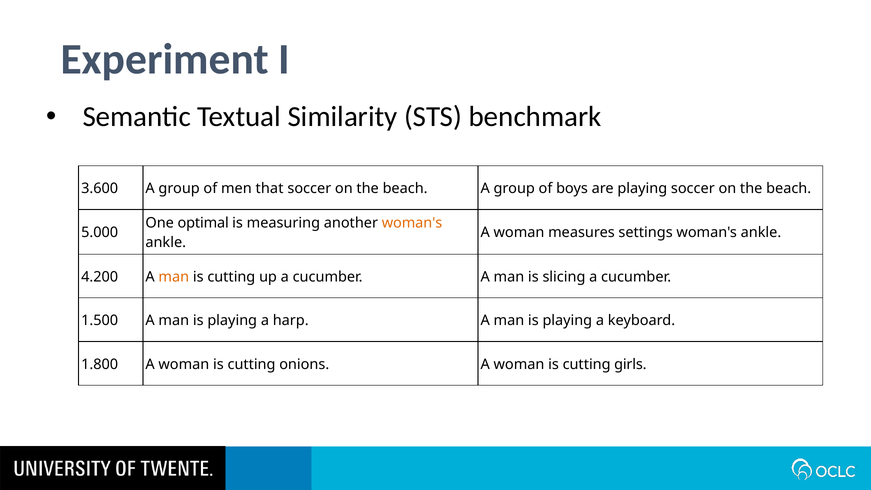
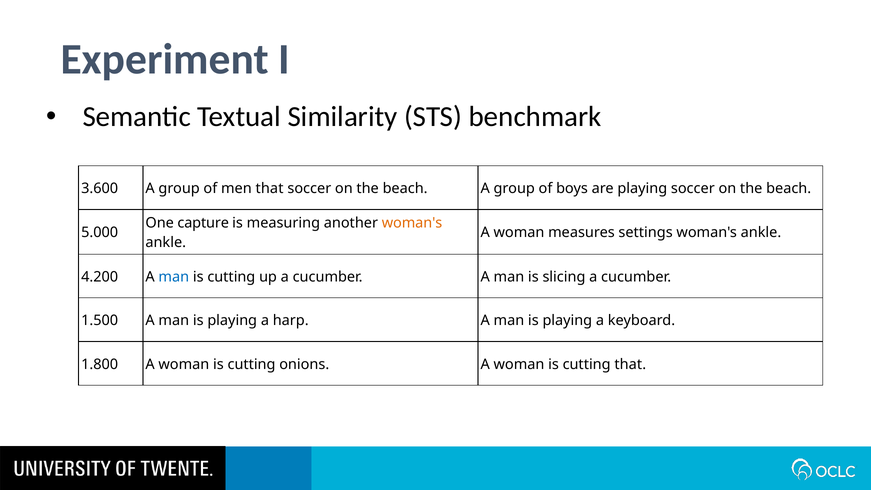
optimal: optimal -> capture (203, 223)
man colour: orange -> blue (174, 277)
cutting girls: girls -> that (630, 364)
